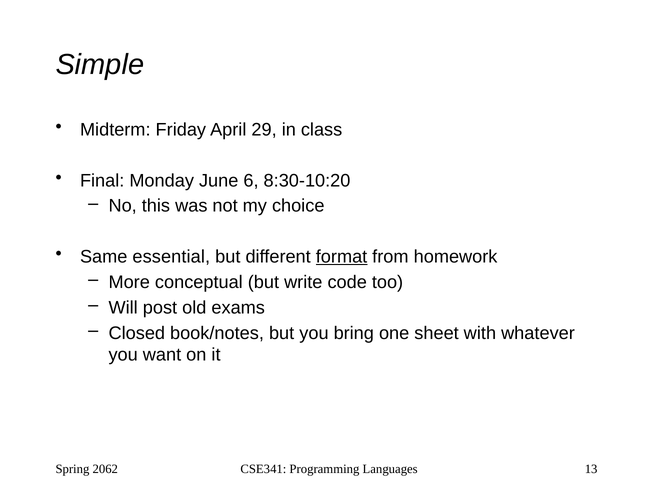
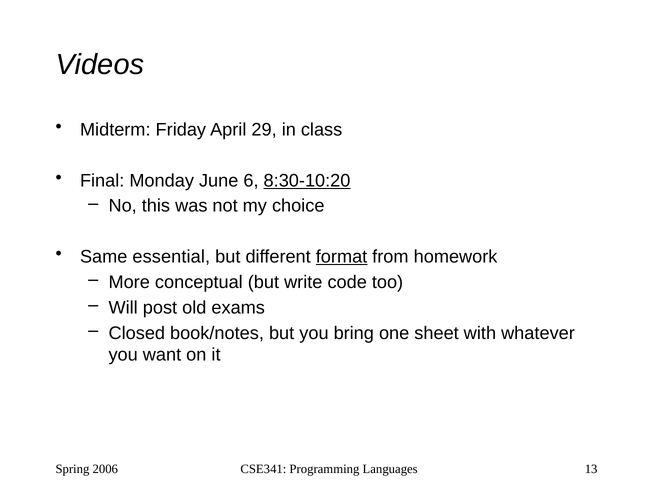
Simple: Simple -> Videos (100, 65)
8:30-10:20 underline: none -> present (307, 181)
2062: 2062 -> 2006 (105, 469)
